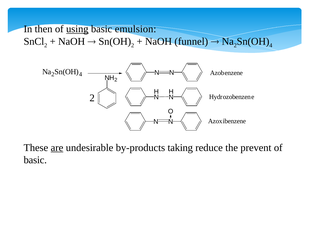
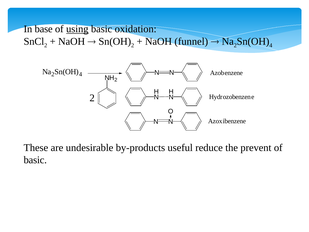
then: then -> base (44, 29)
emulsion: emulsion -> oxidation (136, 29)
are underline: present -> none (57, 147)
taking: taking -> useful (180, 147)
